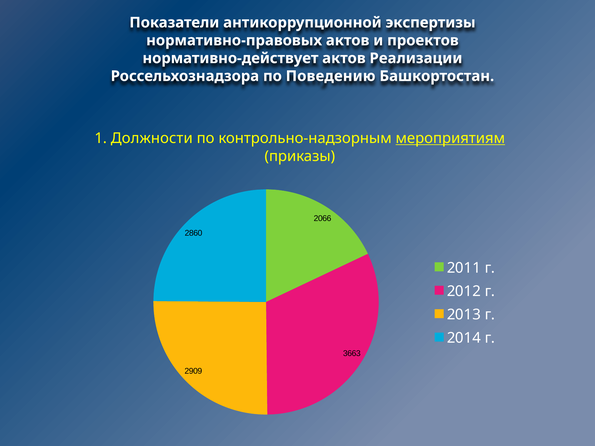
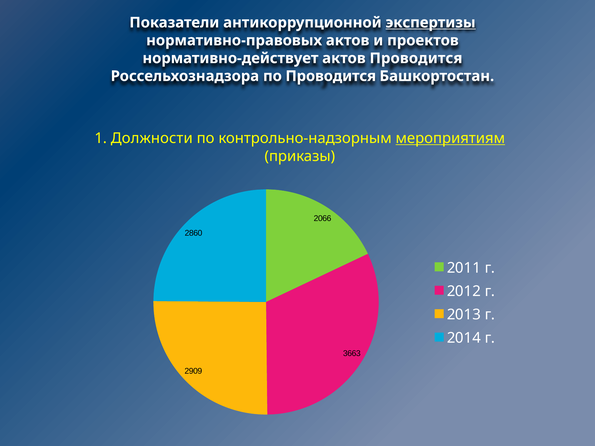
экспертизы underline: none -> present (431, 23)
актов Реализации: Реализации -> Проводится (416, 58)
по Поведению: Поведению -> Проводится (331, 76)
